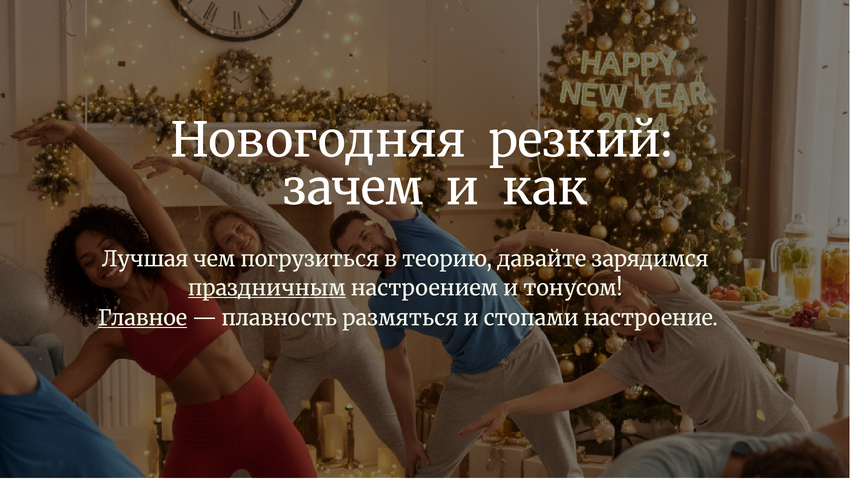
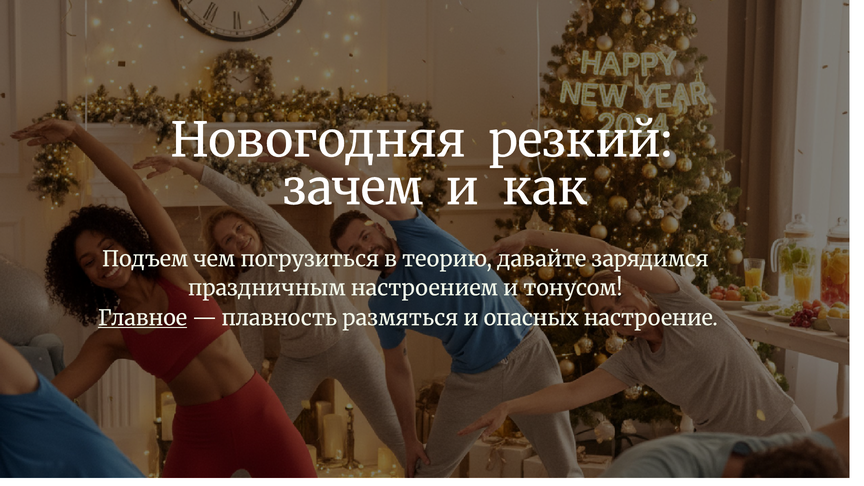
Лучшая: Лучшая -> Подъем (145, 259)
праздничным underline: present -> none (267, 288)
стопами: стопами -> опасных (531, 318)
